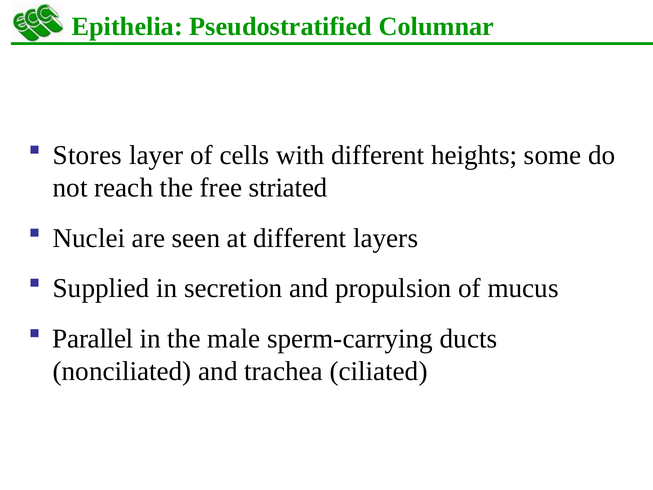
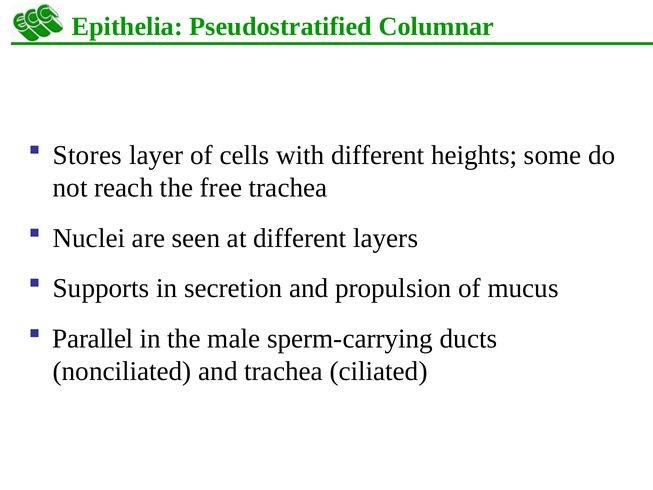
free striated: striated -> trachea (288, 188)
Supplied: Supplied -> Supports (101, 288)
